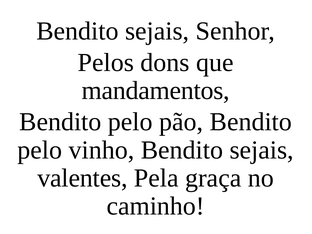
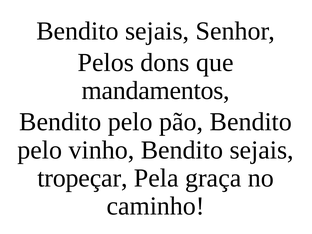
valentes: valentes -> tropeçar (82, 178)
